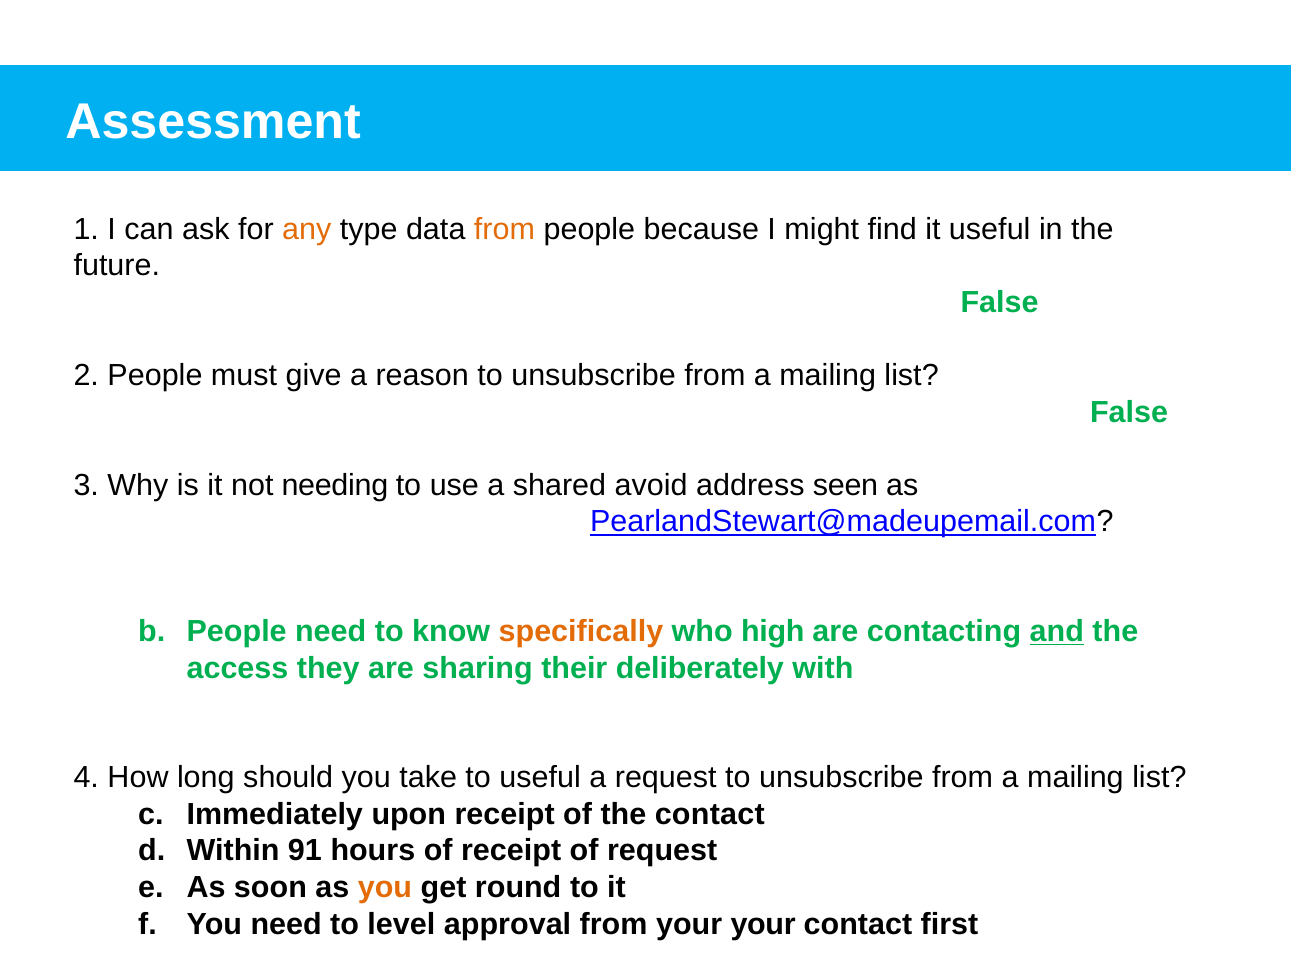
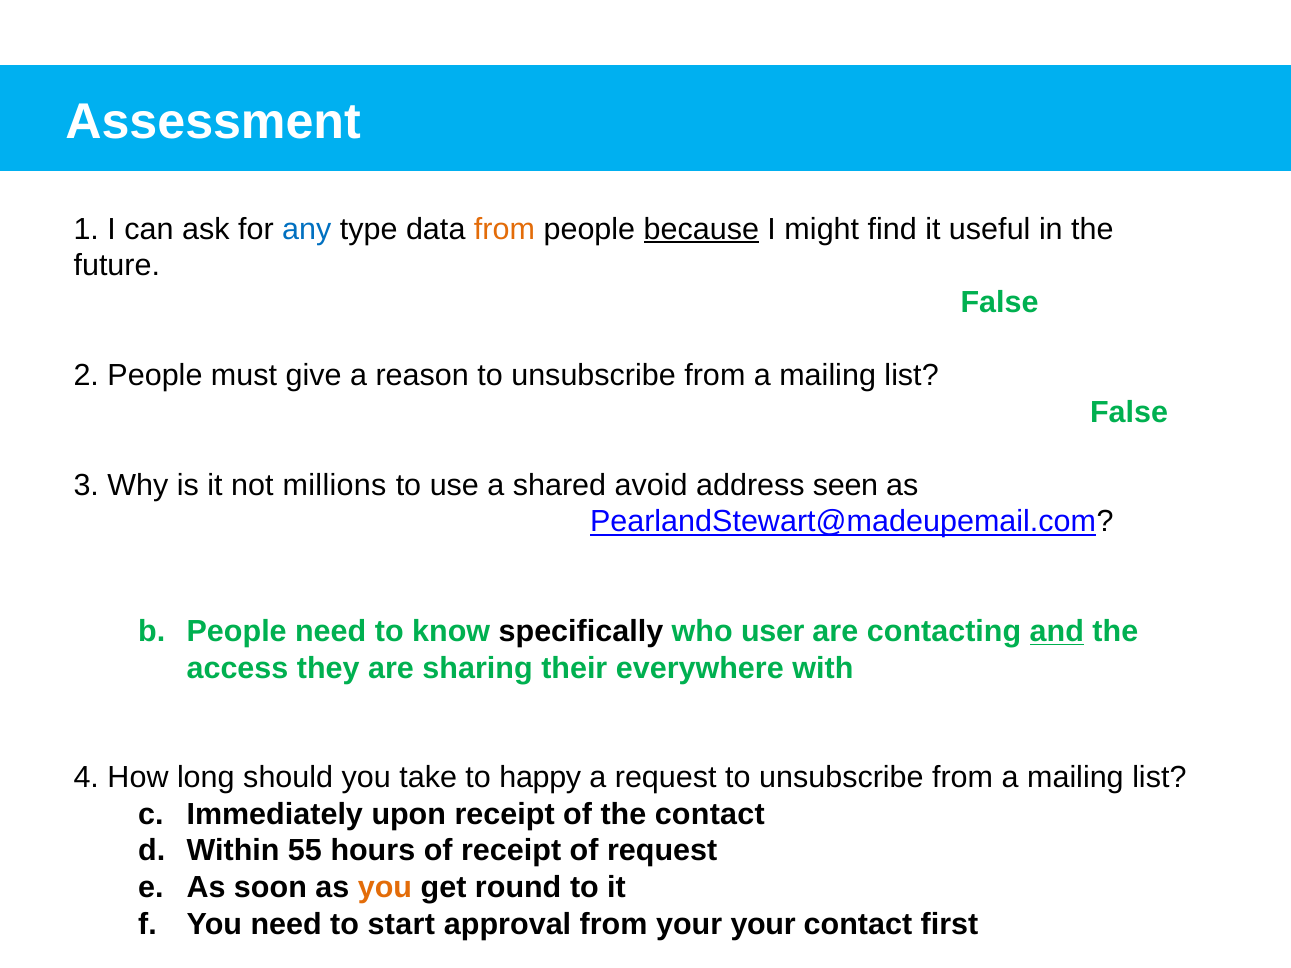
any colour: orange -> blue (307, 229)
because underline: none -> present (701, 229)
needing: needing -> millions (335, 485)
specifically colour: orange -> black (581, 632)
high: high -> user (773, 632)
deliberately: deliberately -> everywhere (700, 668)
to useful: useful -> happy (540, 778)
91: 91 -> 55 (305, 851)
level: level -> start (401, 924)
